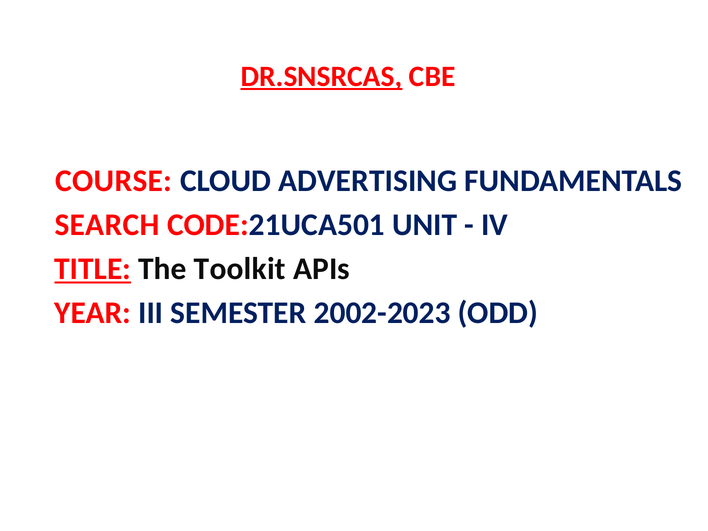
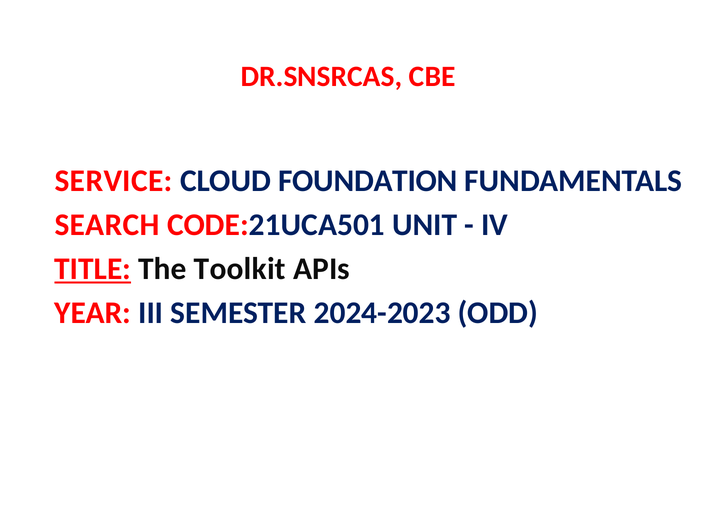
DR.SNSRCAS underline: present -> none (321, 76)
COURSE: COURSE -> SERVICE (114, 181)
ADVERTISING: ADVERTISING -> FOUNDATION (368, 181)
2002-2023: 2002-2023 -> 2024-2023 (382, 313)
